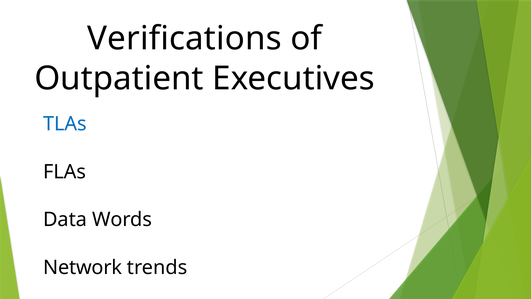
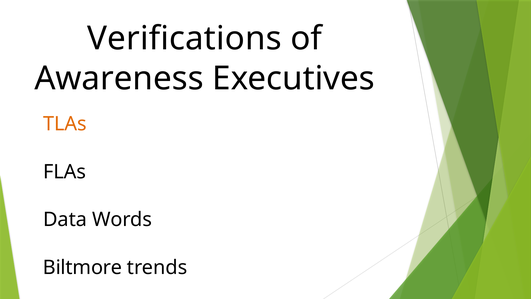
Outpatient: Outpatient -> Awareness (119, 78)
TLAs colour: blue -> orange (65, 124)
Network: Network -> Biltmore (83, 267)
